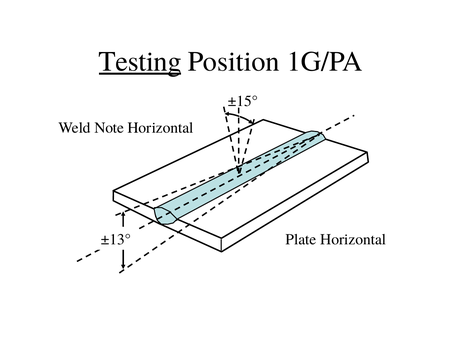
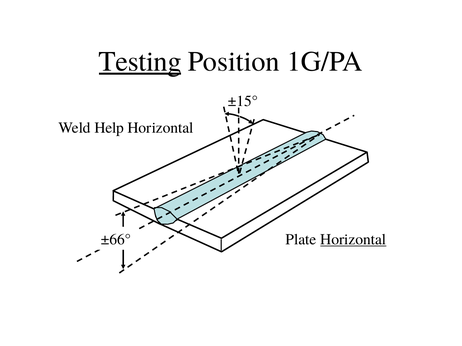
Note: Note -> Help (109, 128)
±13°: ±13° -> ±66° (116, 240)
Horizontal underline: none -> present (353, 240)
